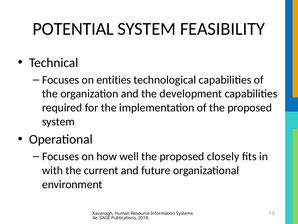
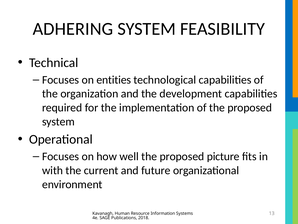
POTENTIAL: POTENTIAL -> ADHERING (73, 29)
closely: closely -> picture (223, 156)
